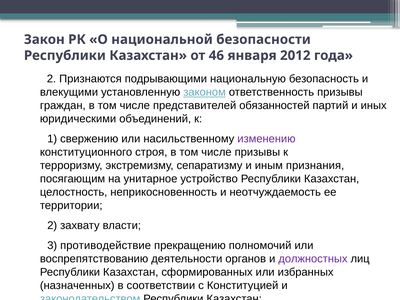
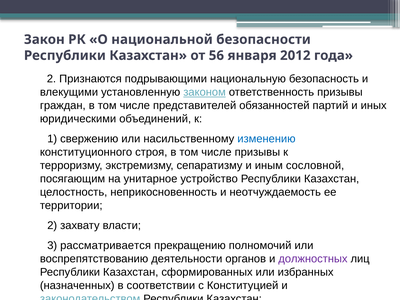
46: 46 -> 56 (216, 56)
изменению colour: purple -> blue (266, 139)
признания: признания -> сословной (315, 165)
противодействие: противодействие -> рассматривается (106, 245)
